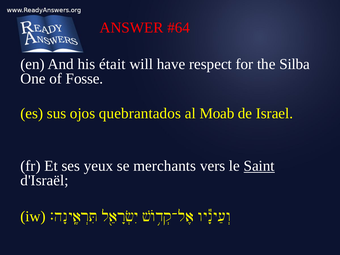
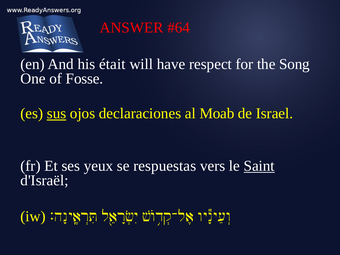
Silba: Silba -> Song (294, 64)
sus underline: none -> present (57, 113)
quebrantados: quebrantados -> declaraciones (140, 113)
merchants: merchants -> respuestas (165, 166)
